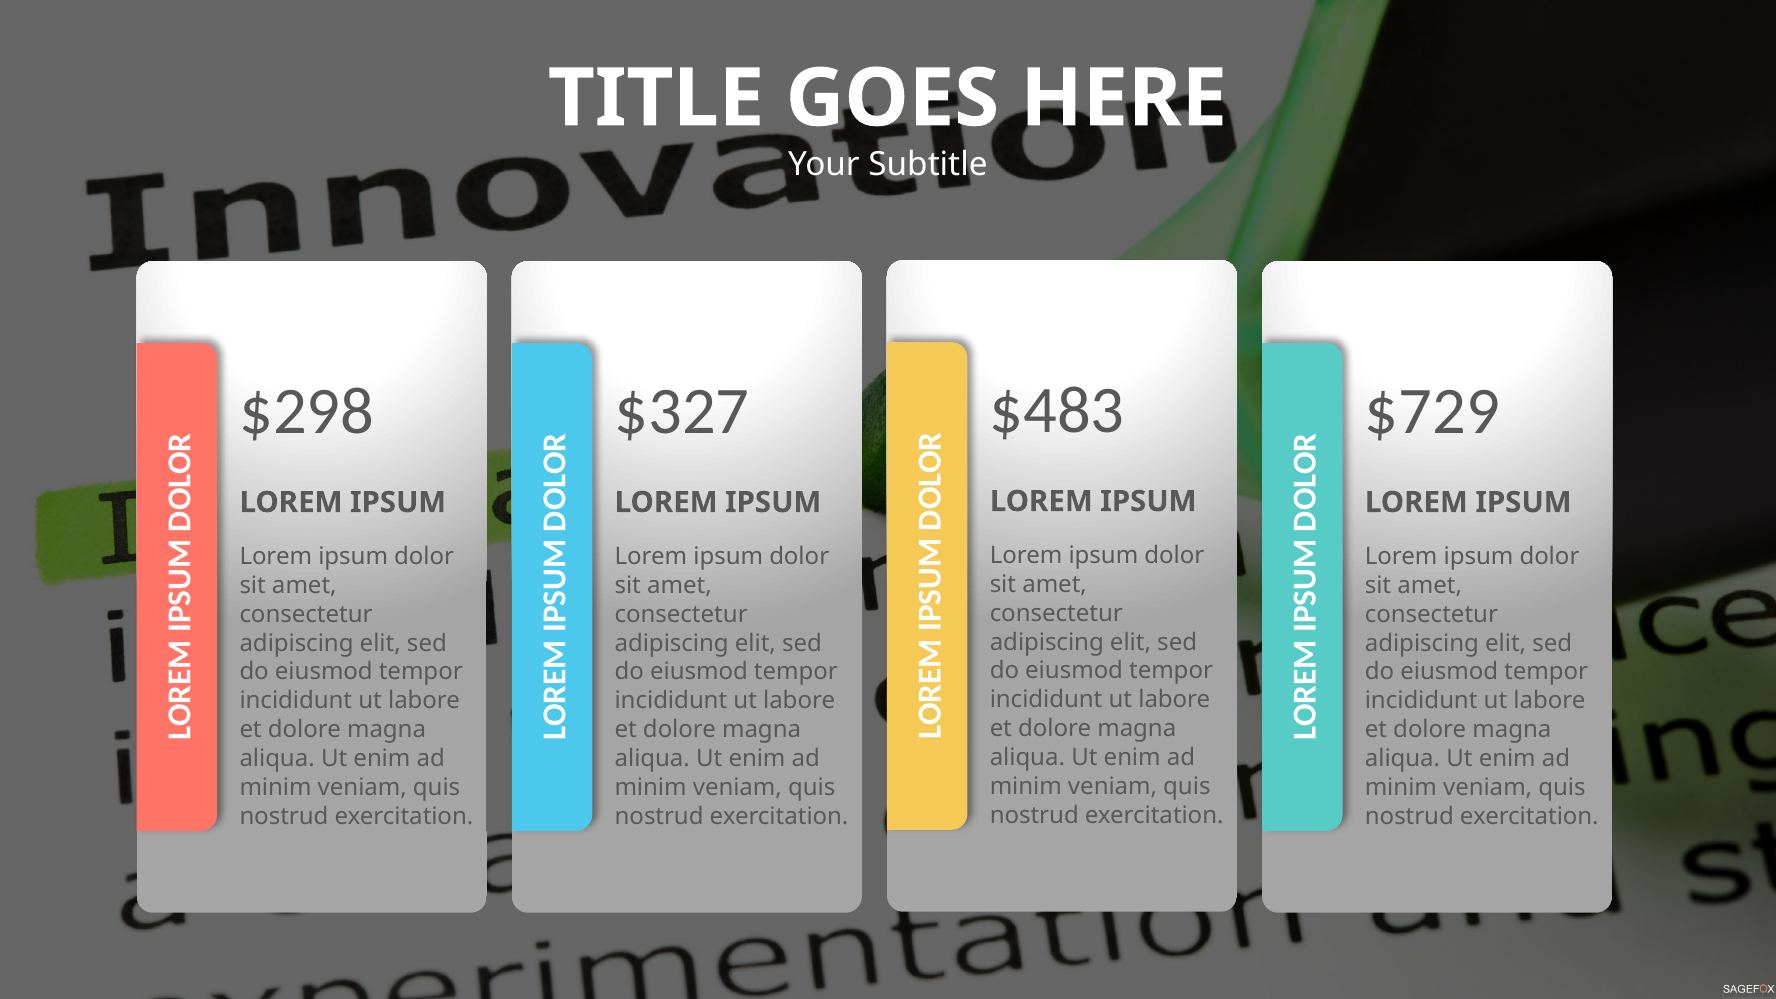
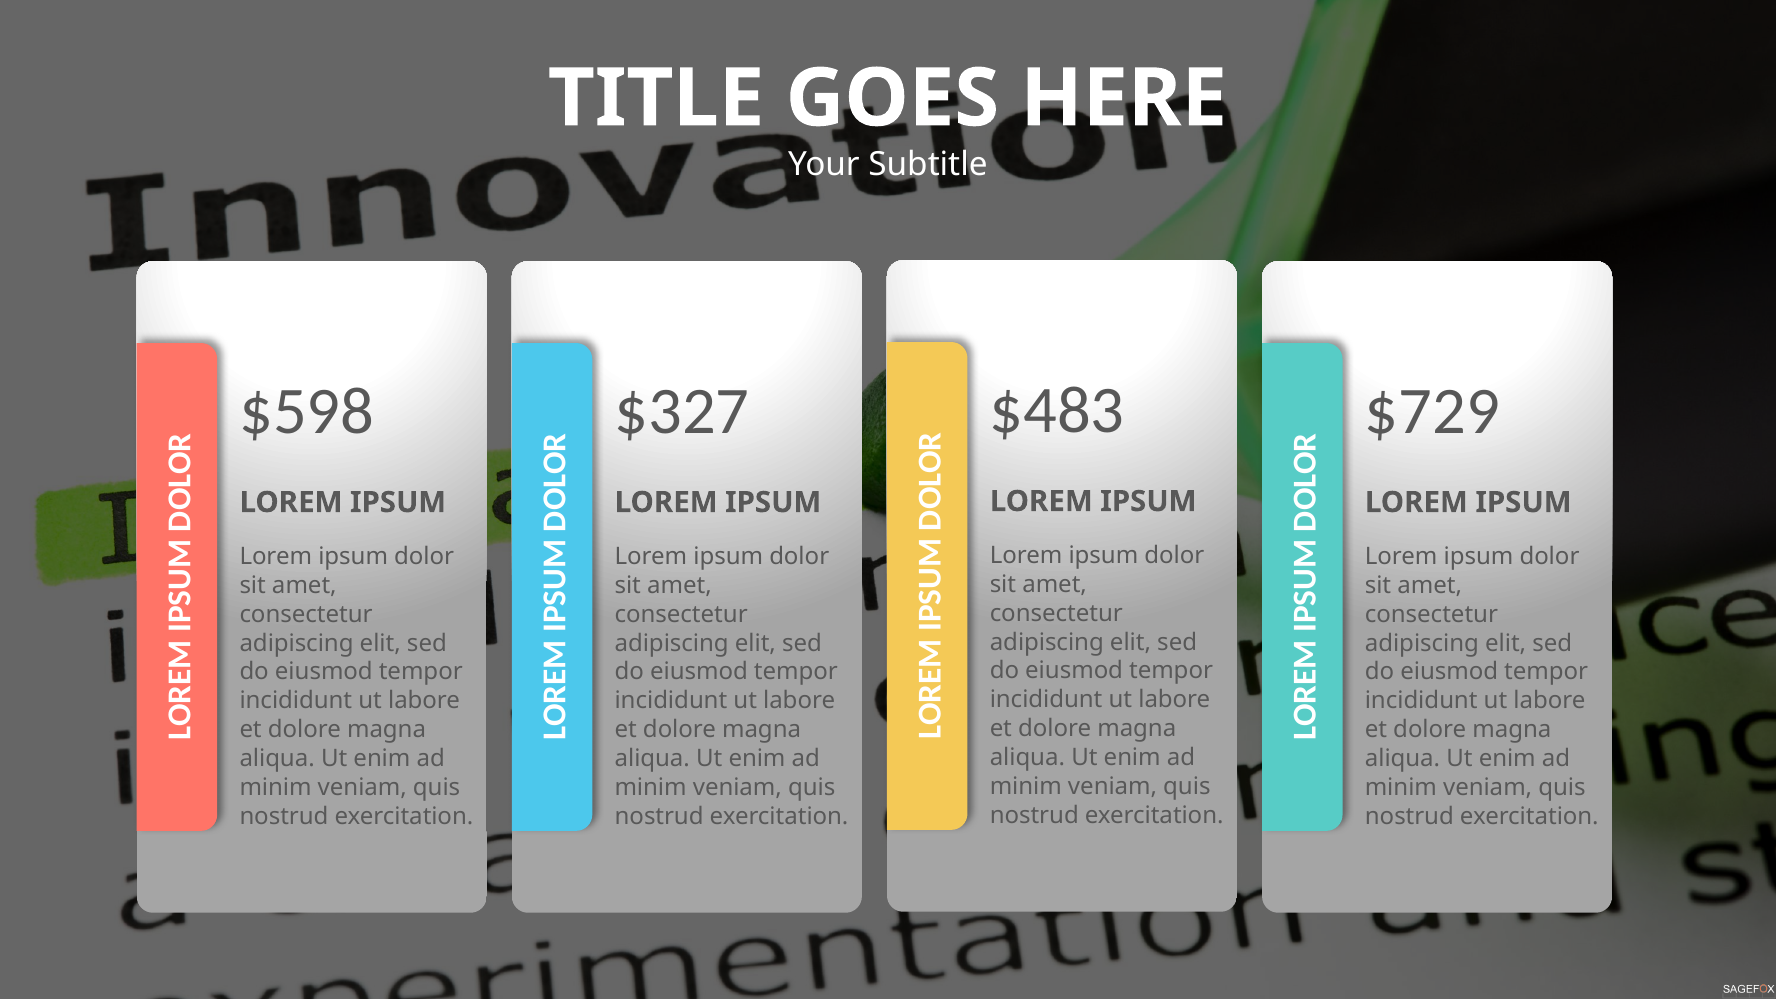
$298: $298 -> $598 (307, 412)
